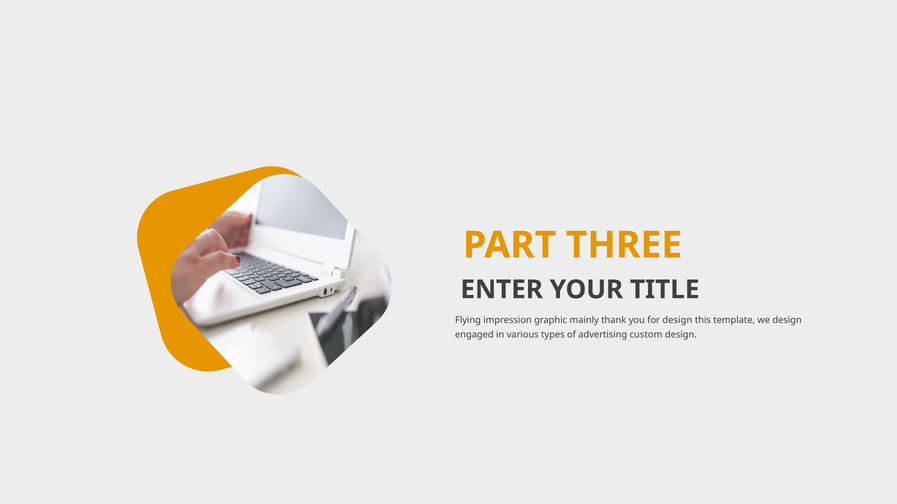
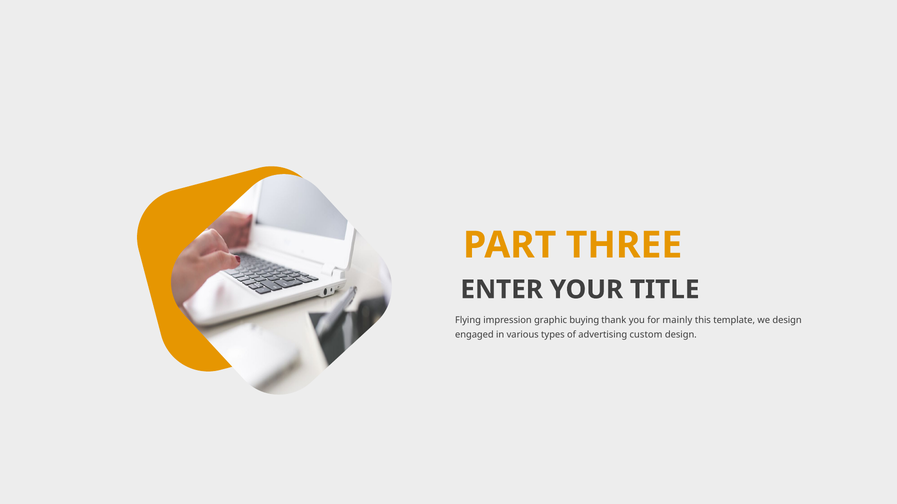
mainly: mainly -> buying (584, 321)
for design: design -> mainly (677, 321)
